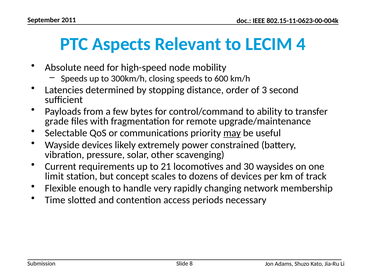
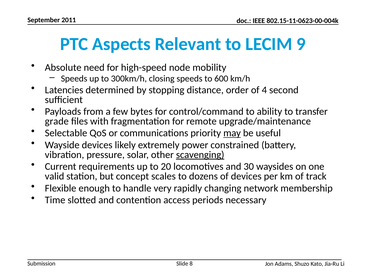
4: 4 -> 9 (301, 44)
3: 3 -> 4 (264, 90)
scavenging underline: none -> present (200, 154)
21: 21 -> 20 (166, 166)
limit: limit -> valid (55, 176)
